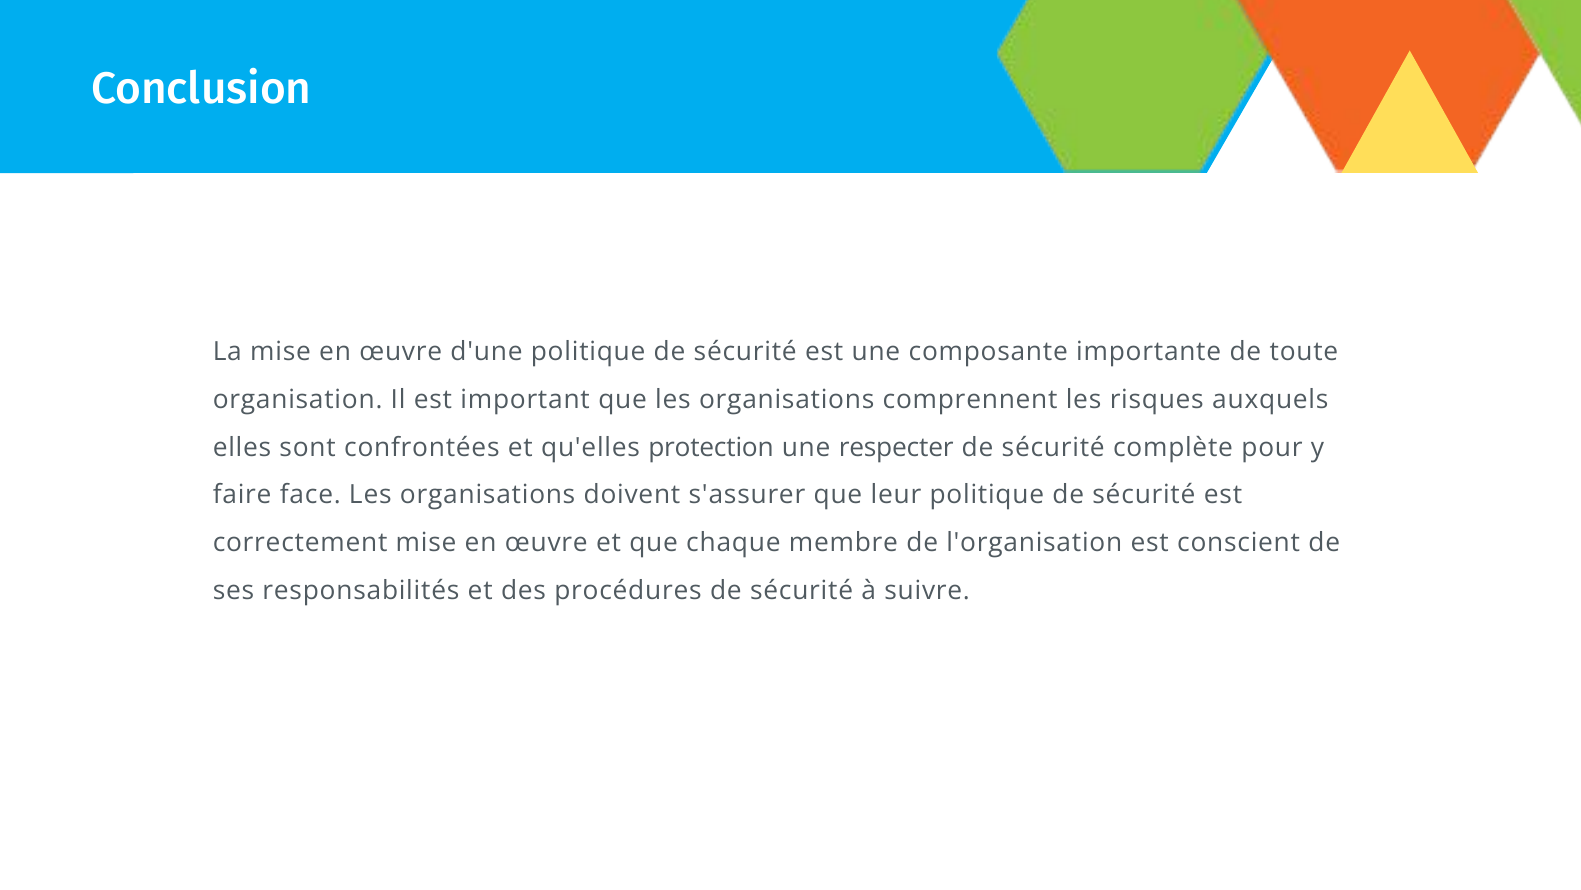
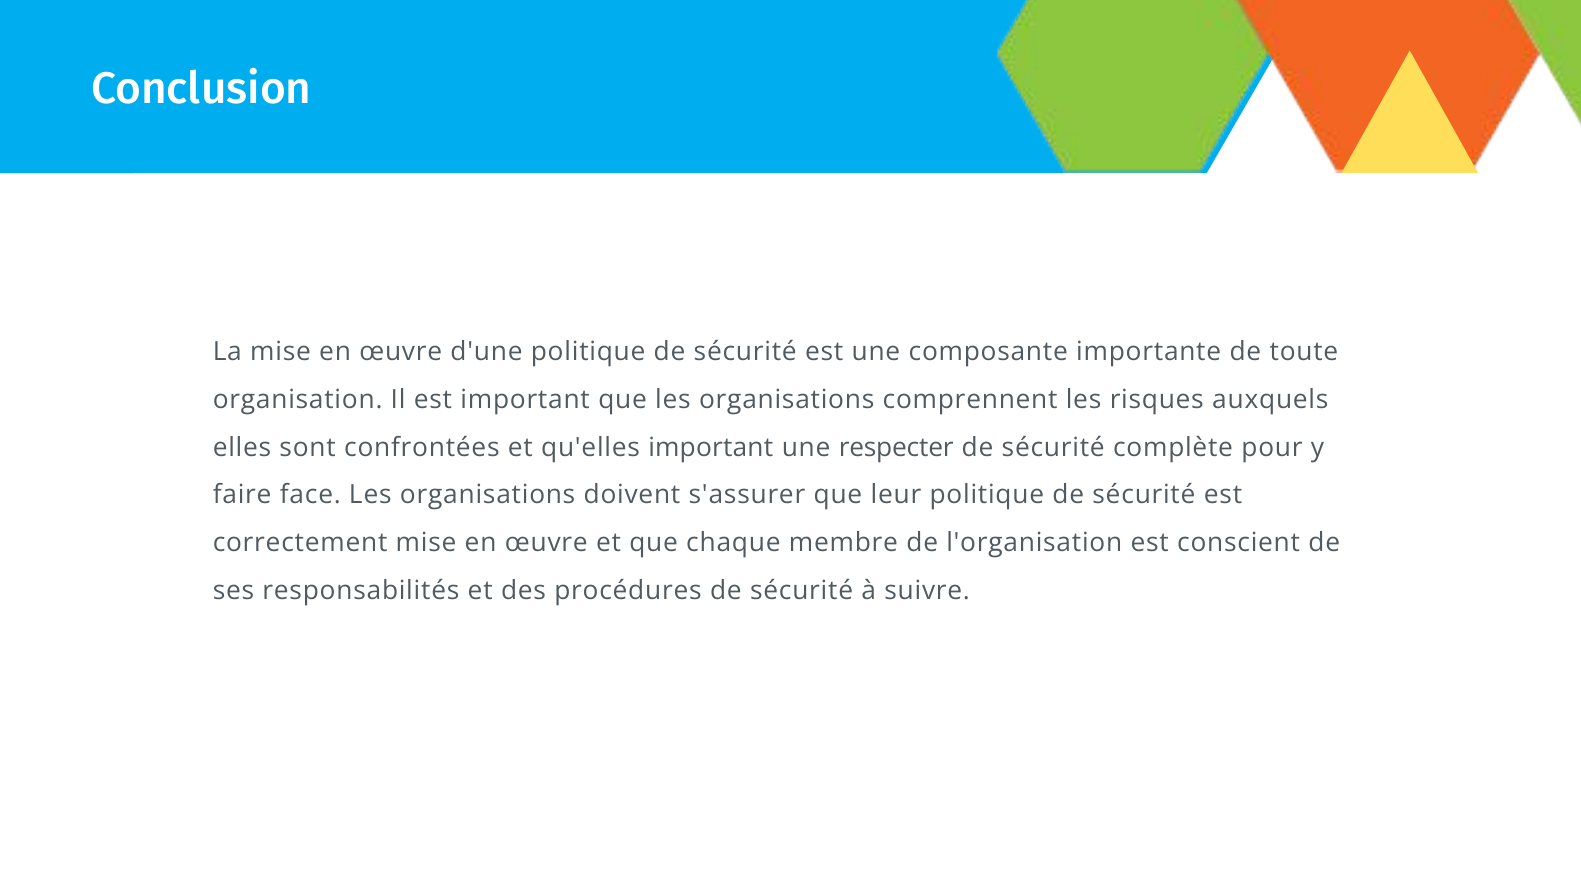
qu'elles protection: protection -> important (711, 447)
